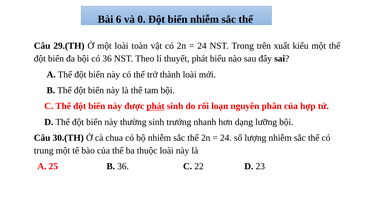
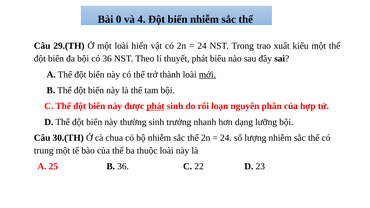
6: 6 -> 0 (119, 19)
0: 0 -> 4 (142, 19)
toàn: toàn -> hiển (140, 46)
trên: trên -> trao (264, 46)
mới underline: none -> present (207, 75)
